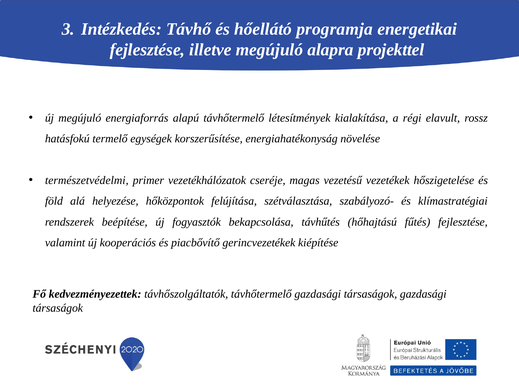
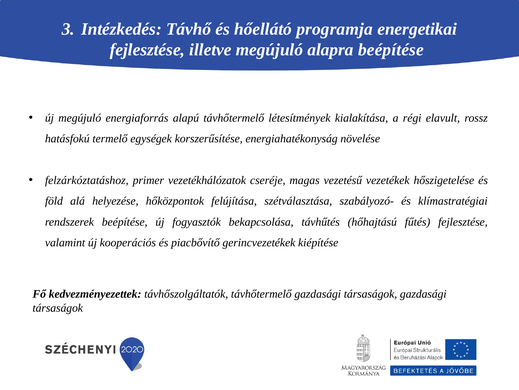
alapra projekttel: projekttel -> beépítése (391, 50)
természetvédelmi: természetvédelmi -> felzárkóztatáshoz (87, 180)
